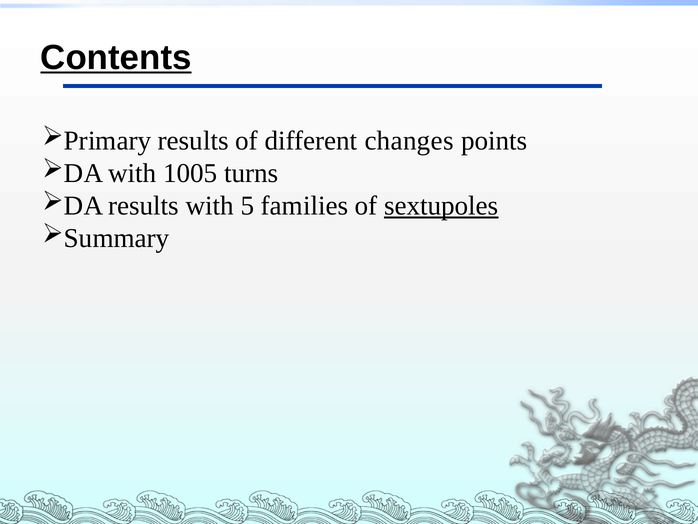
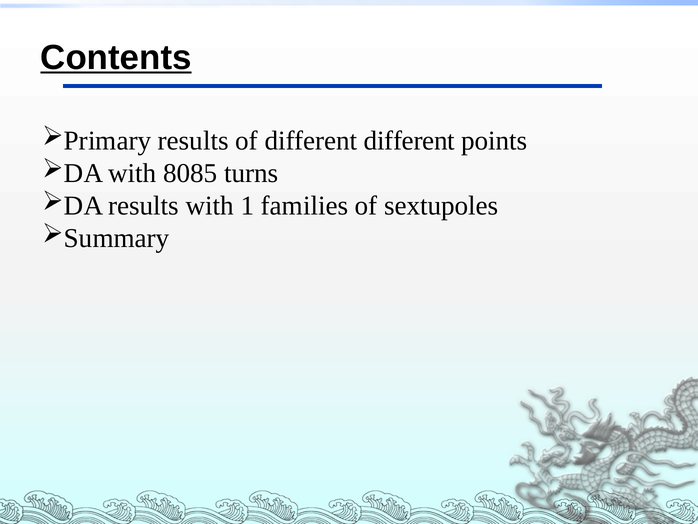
different changes: changes -> different (409, 140)
1005: 1005 -> 8085 (190, 173)
5: 5 -> 1 (247, 206)
sextupoles underline: present -> none (441, 206)
